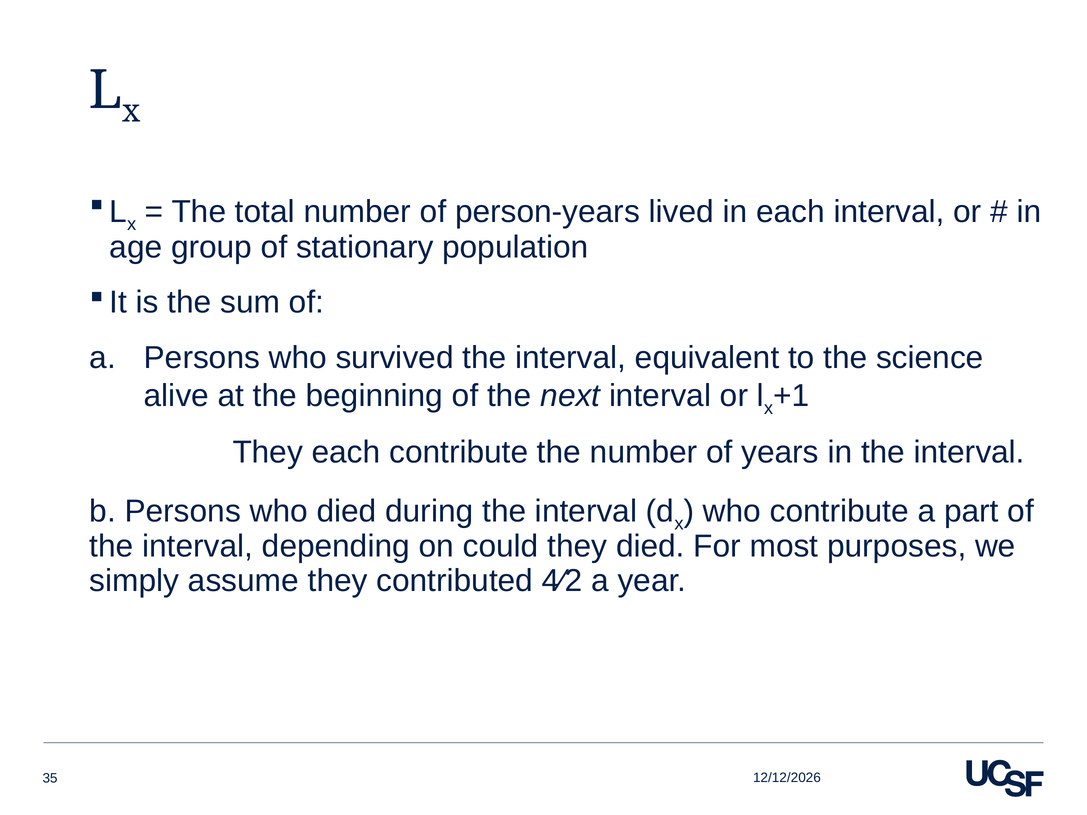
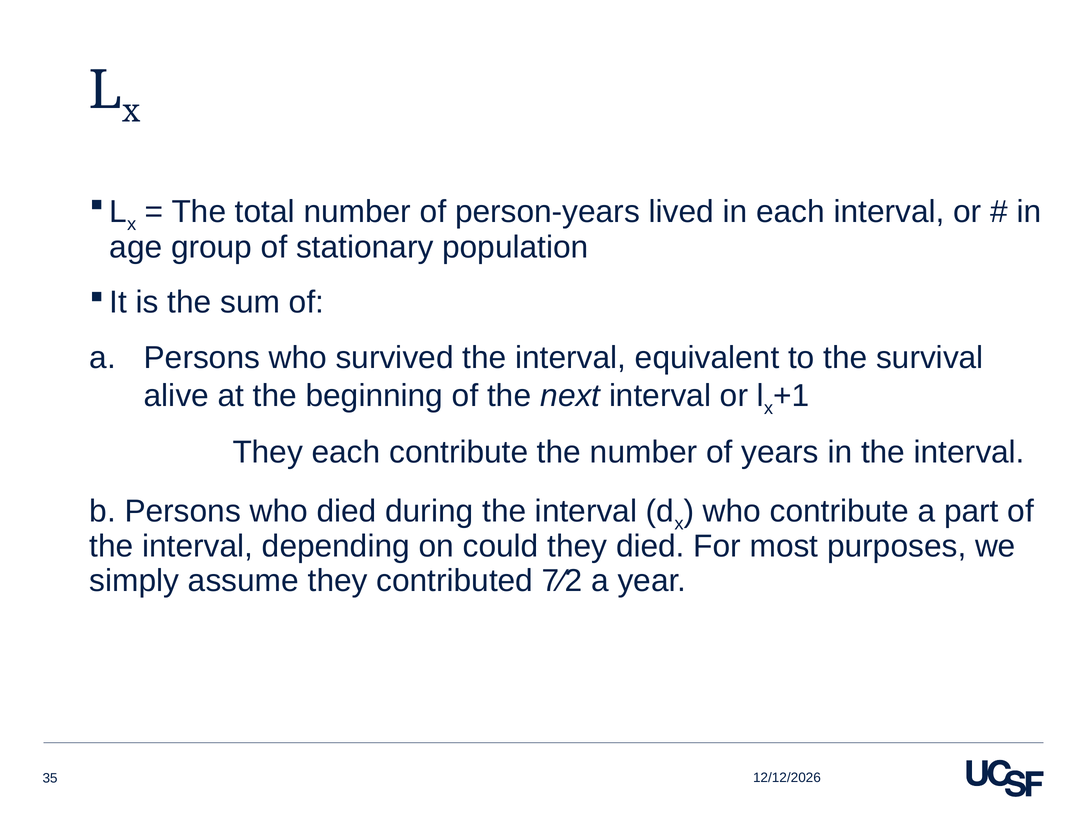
science: science -> survival (930, 358)
4⁄2: 4⁄2 -> 7⁄2 (562, 581)
